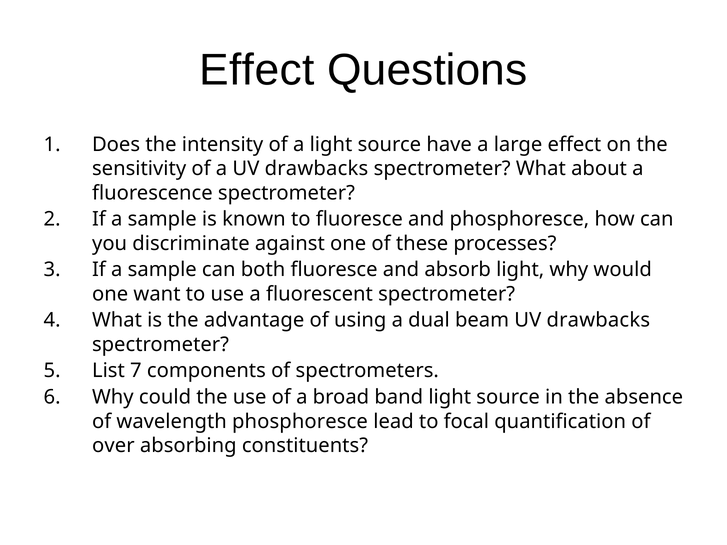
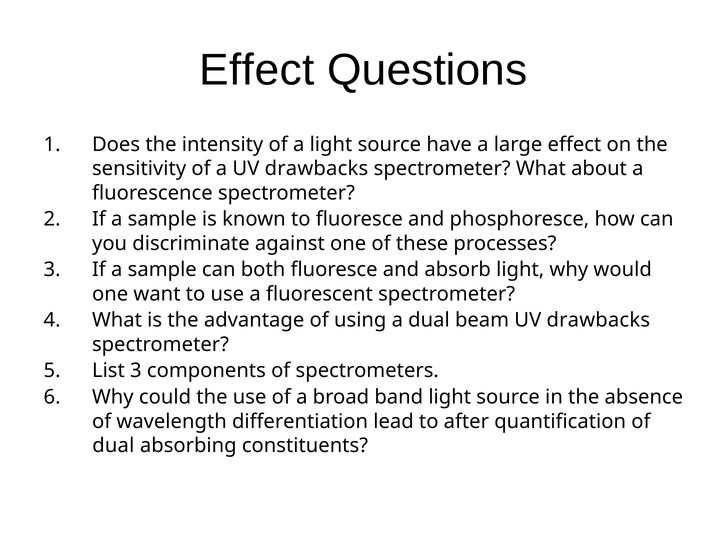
List 7: 7 -> 3 (136, 371)
wavelength phosphoresce: phosphoresce -> differentiation (300, 422)
focal: focal -> after (466, 422)
over: over -> dual (113, 446)
